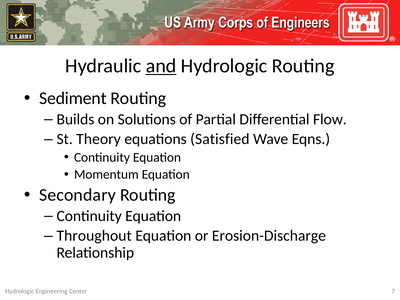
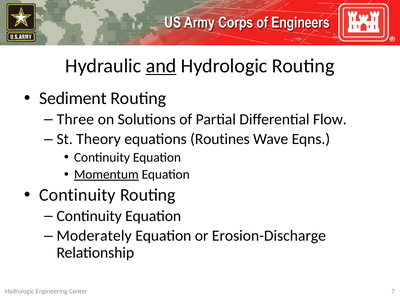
Builds: Builds -> Three (75, 119)
Satisfied: Satisfied -> Routines (220, 139)
Momentum underline: none -> present (106, 174)
Secondary: Secondary -> Continuity (77, 195)
Throughout: Throughout -> Moderately (94, 236)
